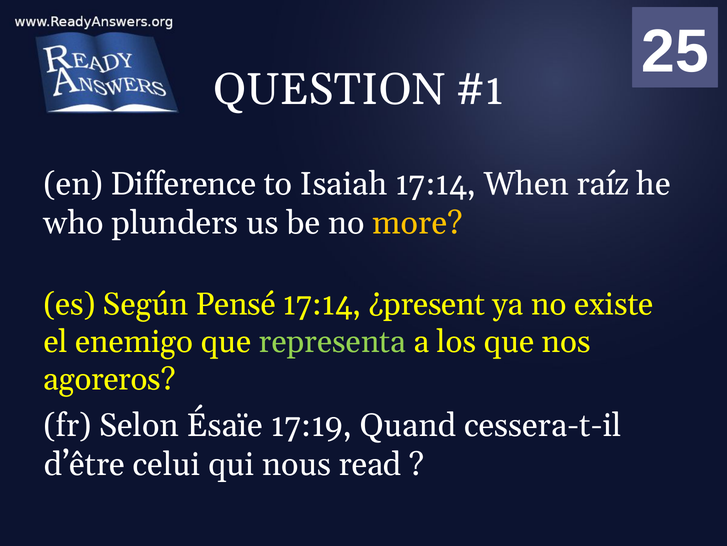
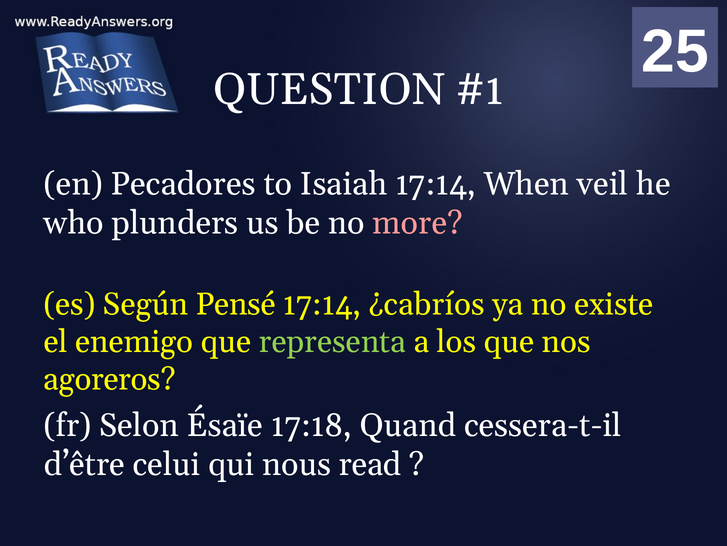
Difference: Difference -> Pecadores (183, 184)
raíz: raíz -> veil (603, 184)
more colour: yellow -> pink (418, 223)
¿present: ¿present -> ¿cabríos (427, 304)
17:19: 17:19 -> 17:18 (311, 425)
